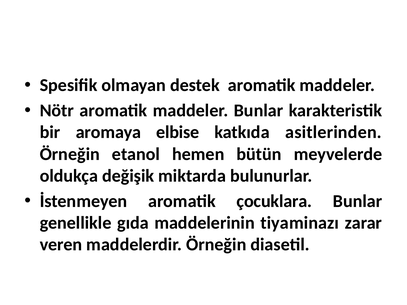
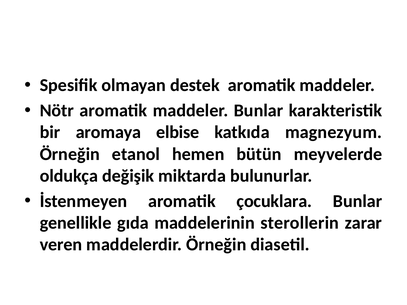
asitlerinden: asitlerinden -> magnezyum (334, 132)
tiyaminazı: tiyaminazı -> sterollerin (300, 223)
